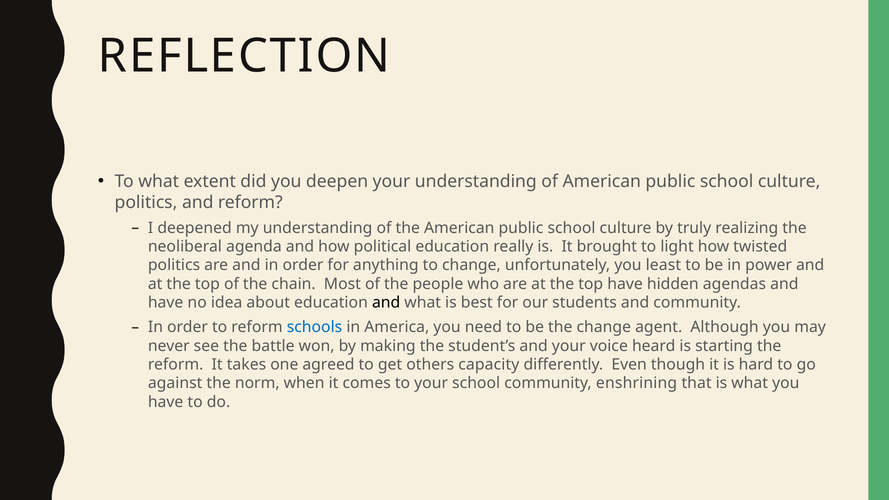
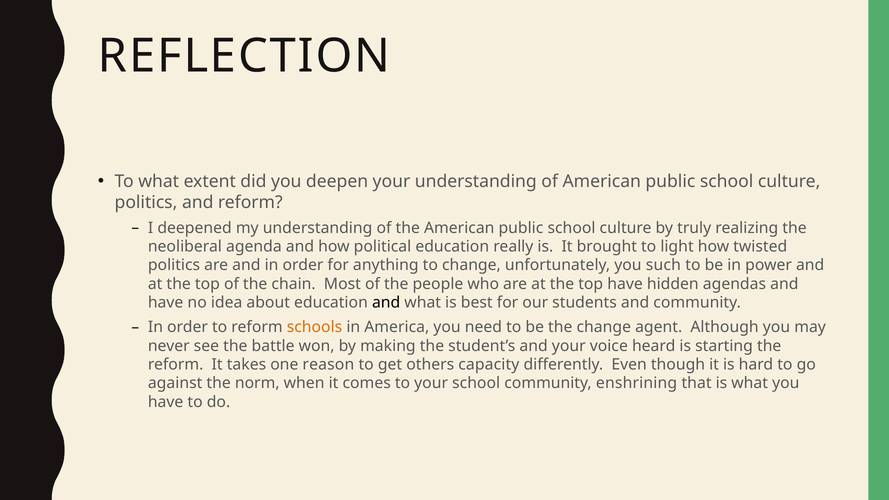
least: least -> such (663, 265)
schools colour: blue -> orange (315, 327)
agreed: agreed -> reason (328, 365)
